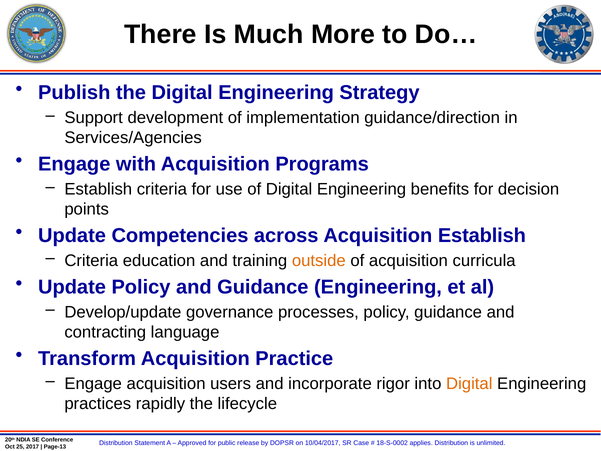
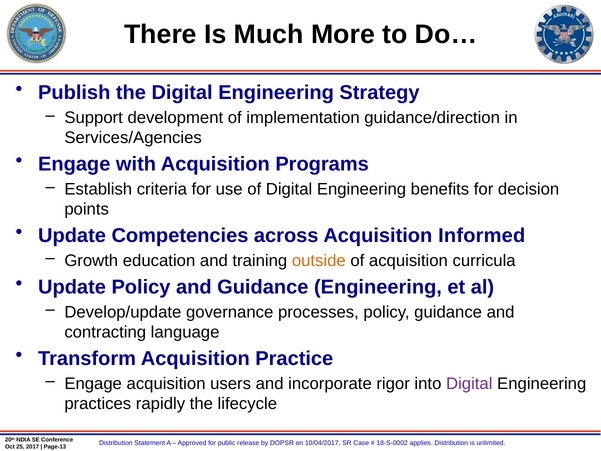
Acquisition Establish: Establish -> Informed (482, 235)
Criteria: Criteria -> Growth (91, 261)
Digital colour: orange -> purple (469, 383)
